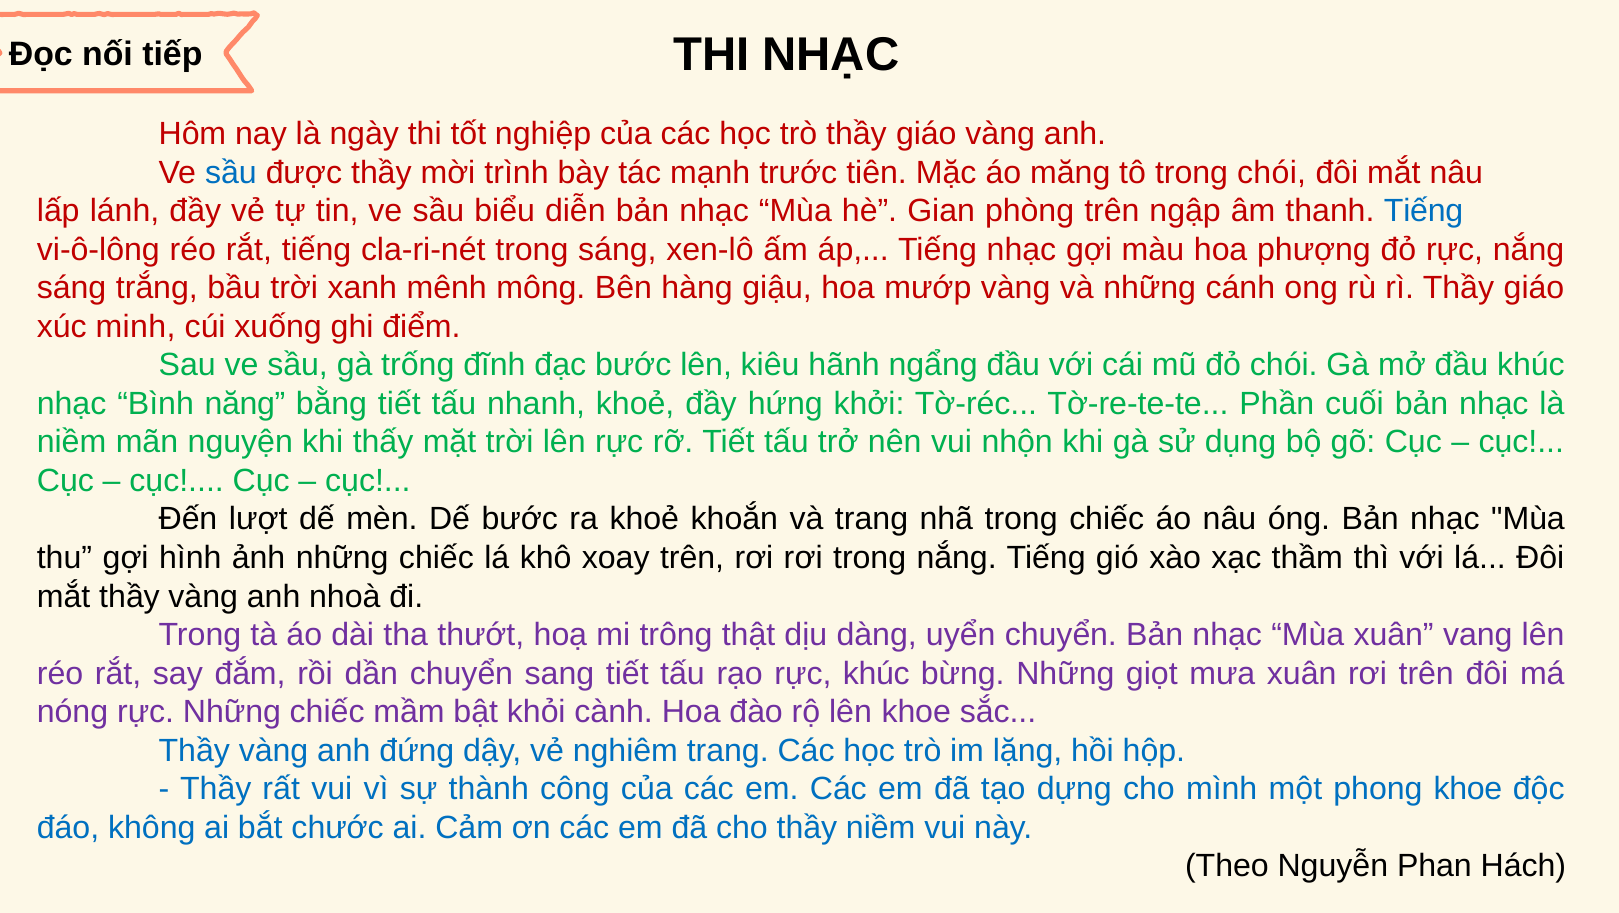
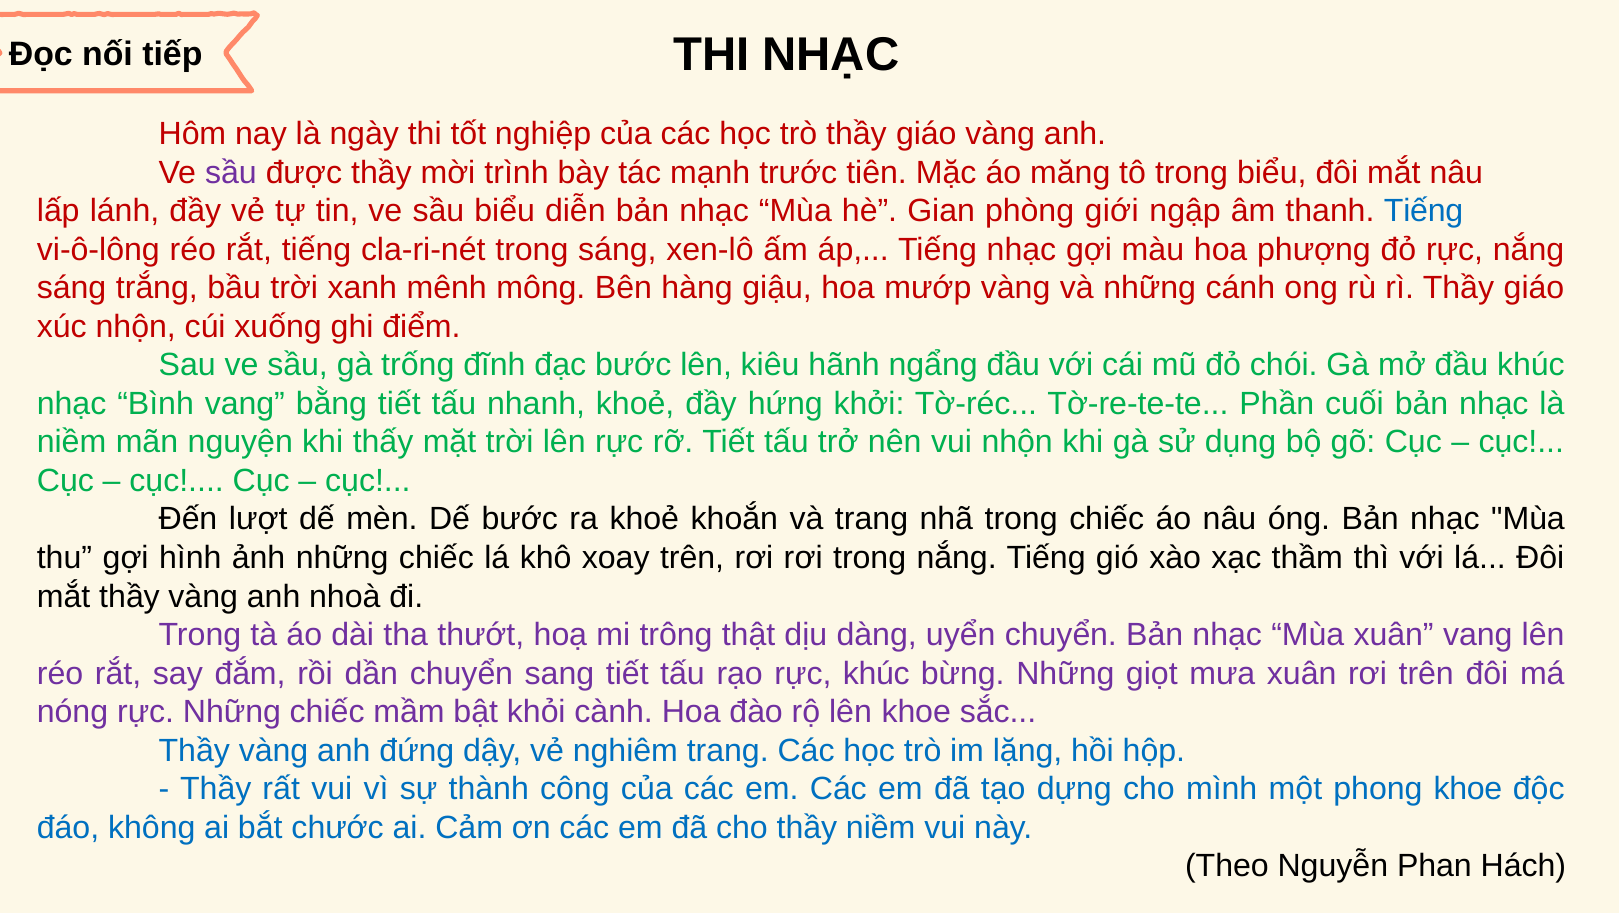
sầu colour: blue -> purple (231, 173)
trong chói: chói -> biểu (1272, 173)
phòng trên: trên -> giới (1112, 211)
xúc minh: minh -> nhộn (136, 327)
Bình năng: năng -> vang (245, 404)
